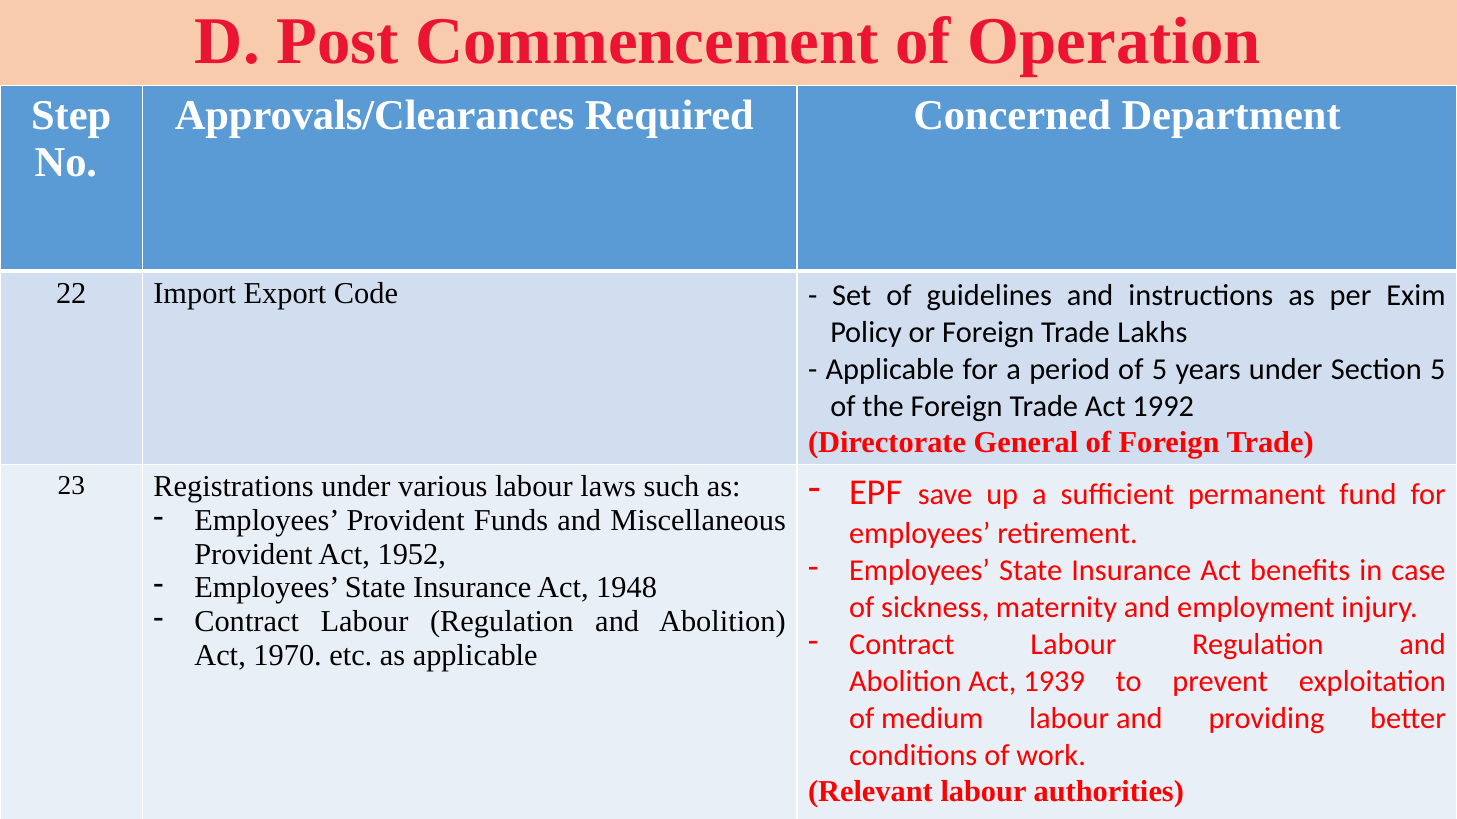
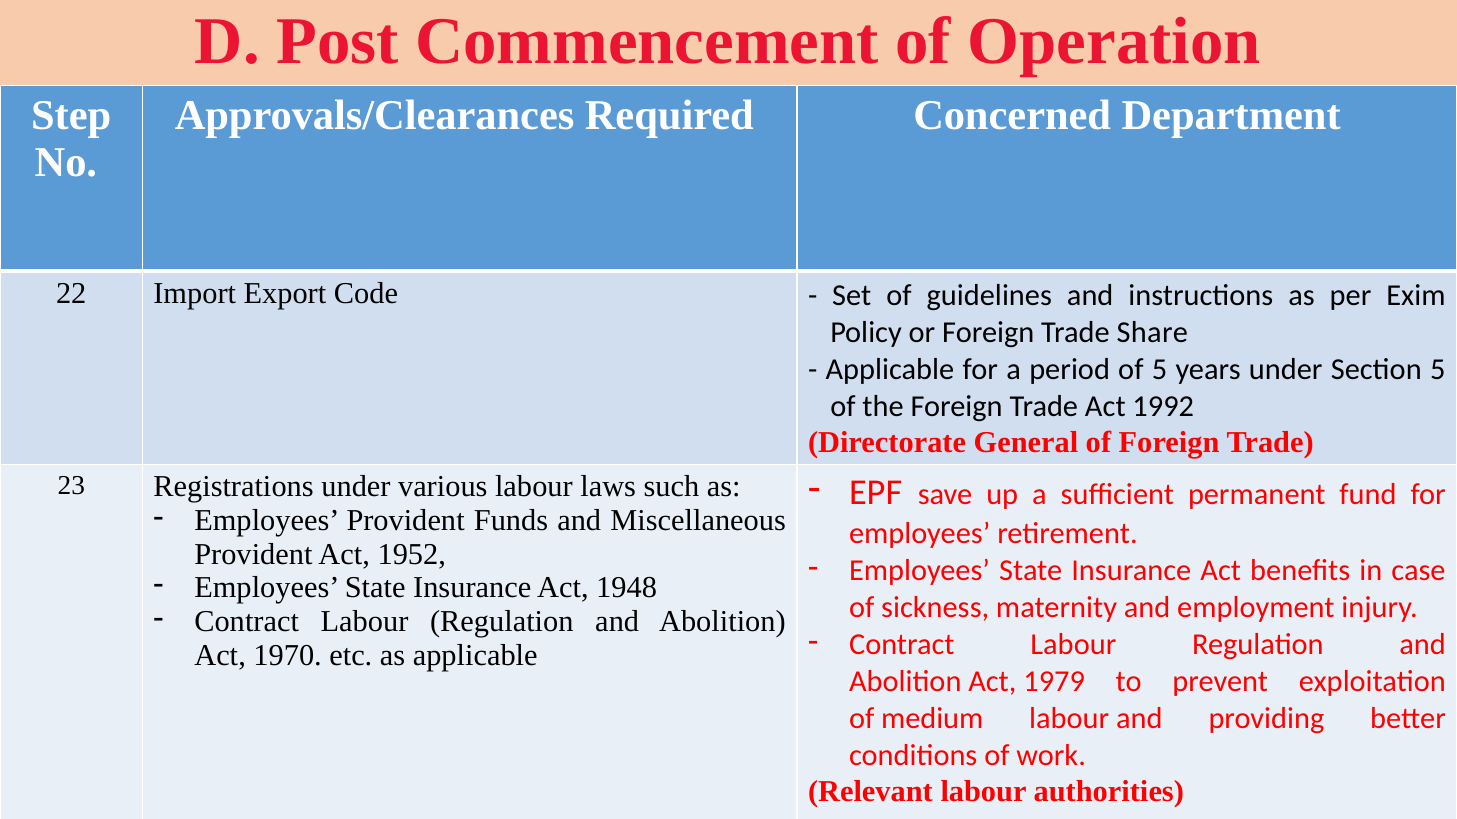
Lakhs: Lakhs -> Share (1152, 333)
1939: 1939 -> 1979 (1054, 682)
